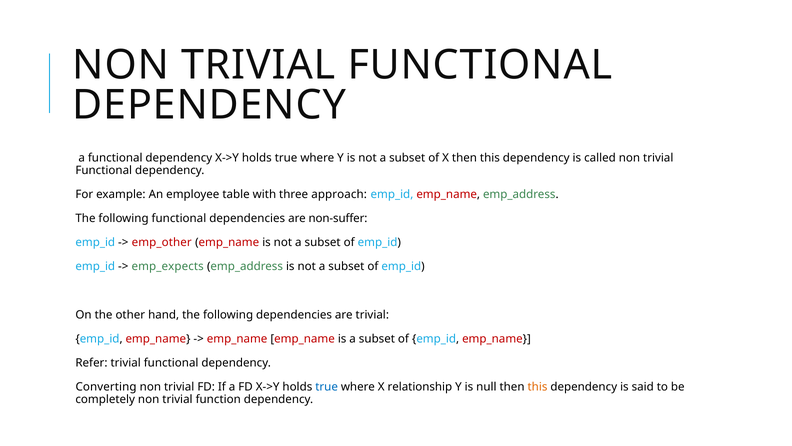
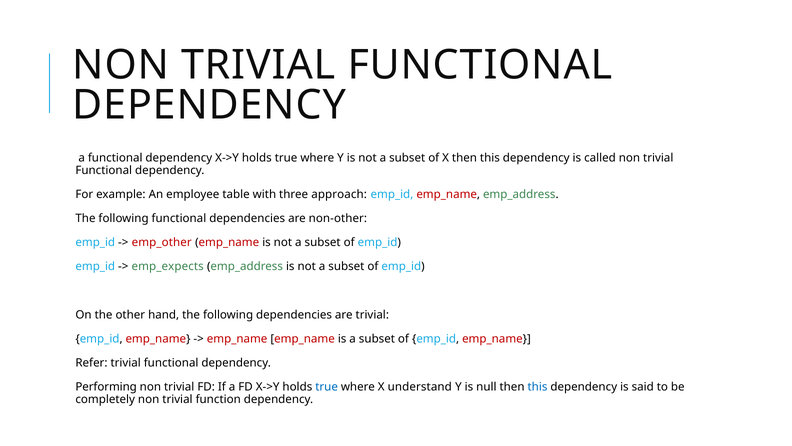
non-suffer: non-suffer -> non-other (338, 218)
Converting: Converting -> Performing (106, 386)
relationship: relationship -> understand (420, 386)
this colour: orange -> blue (537, 386)
